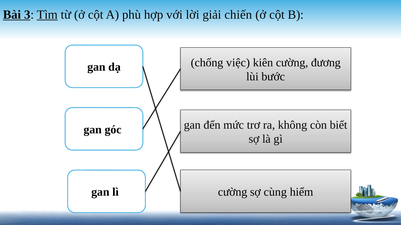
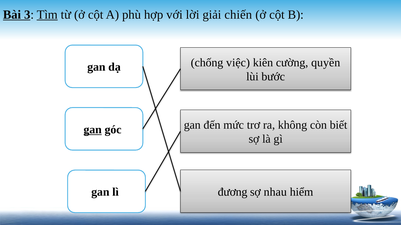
đương: đương -> quyền (326, 63)
gan underline: none -> present (93, 130)
cường: cường -> đương (233, 193)
cùng: cùng -> nhau (275, 193)
